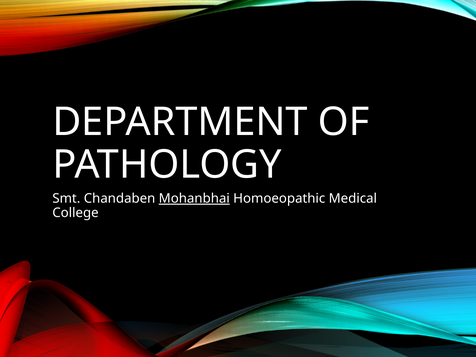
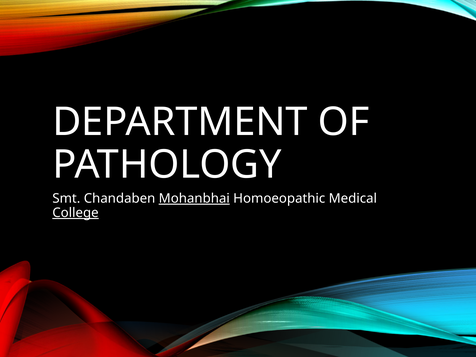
College underline: none -> present (75, 213)
